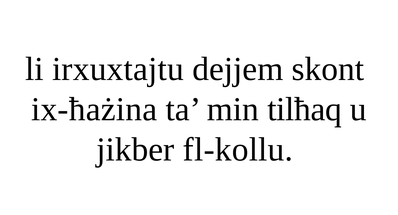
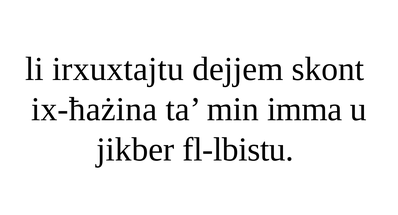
tilħaq: tilħaq -> imma (305, 109)
fl-kollu: fl-kollu -> fl-lbistu (238, 149)
